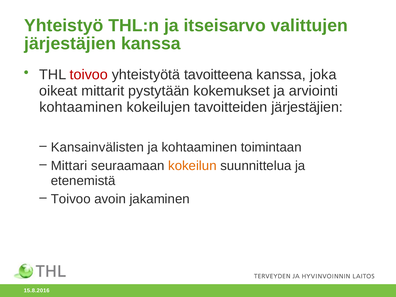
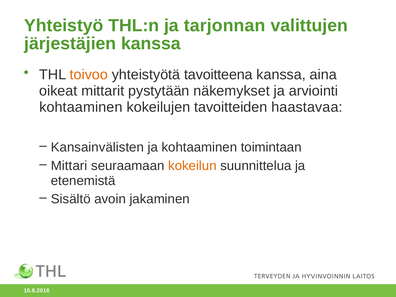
itseisarvo: itseisarvo -> tarjonnan (225, 26)
toivoo colour: red -> orange (89, 75)
joka: joka -> aina (323, 75)
kokemukset: kokemukset -> näkemykset (232, 91)
tavoitteiden järjestäjien: järjestäjien -> haastavaa (307, 107)
Toivoo: Toivoo -> Sisältö (71, 199)
